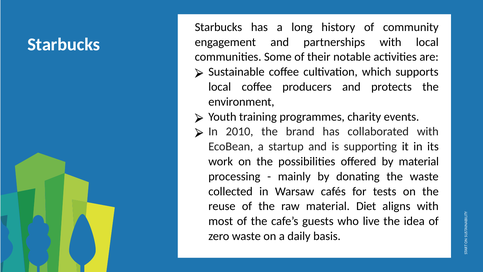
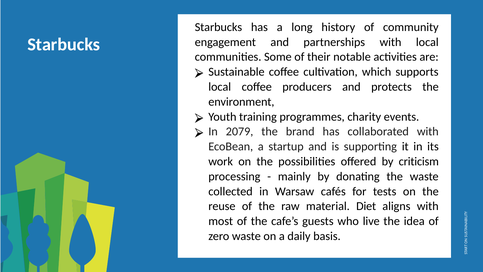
2010: 2010 -> 2079 (240, 131)
by material: material -> criticism (419, 161)
